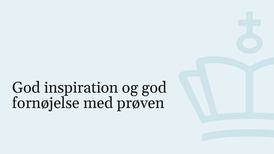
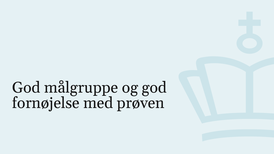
inspiration: inspiration -> målgruppe (81, 88)
